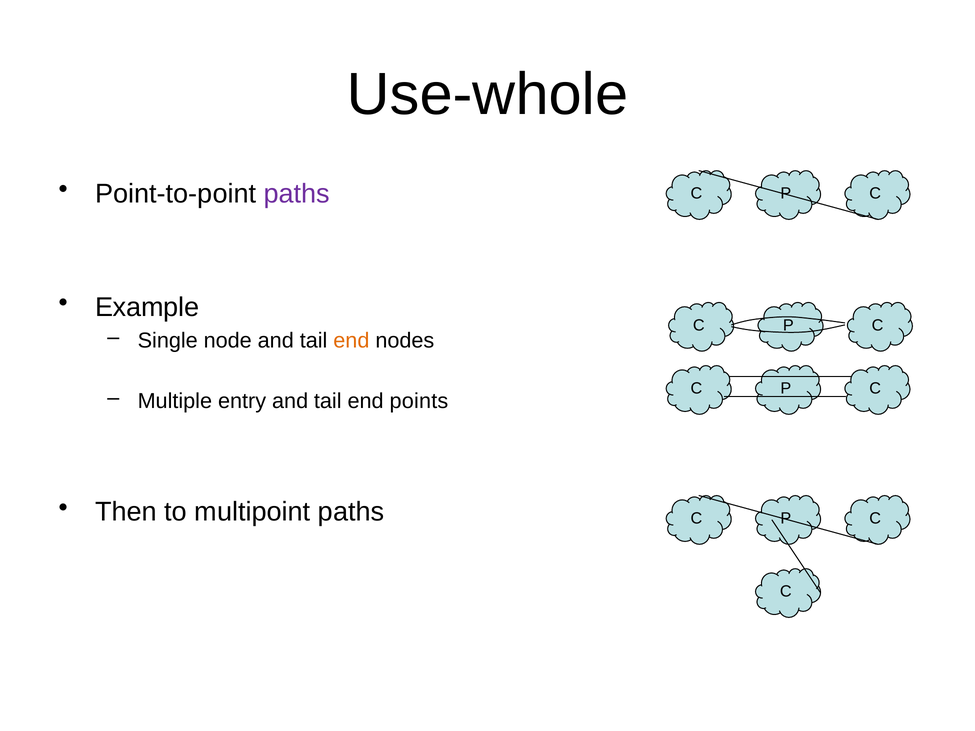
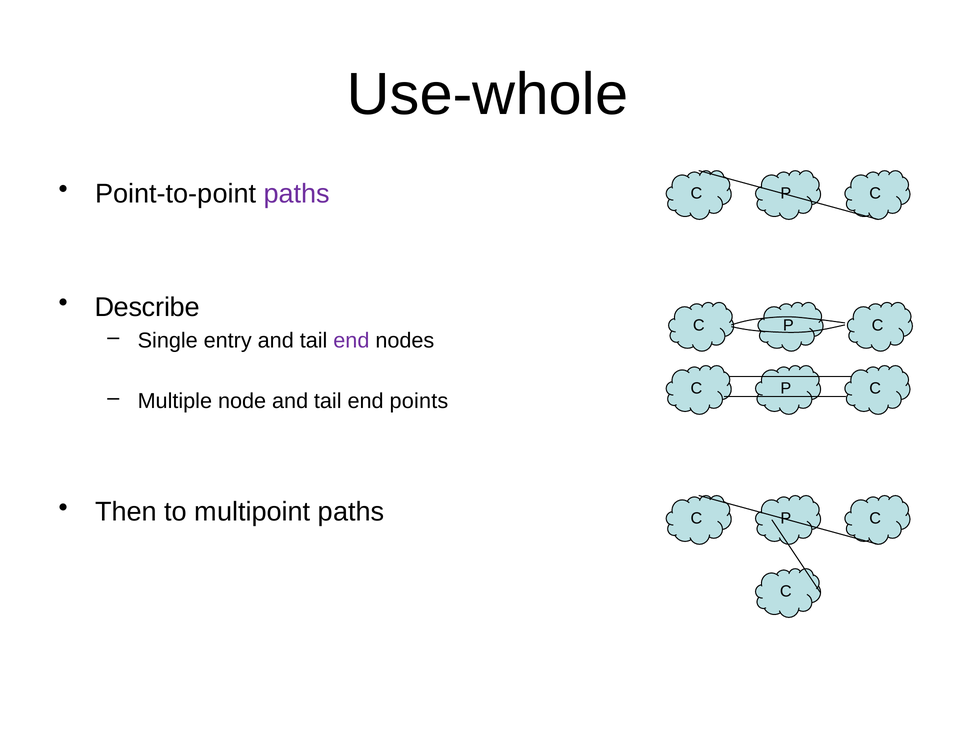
Example: Example -> Describe (147, 307)
node: node -> entry (228, 341)
end colour: orange -> purple (351, 341)
entry: entry -> node (242, 401)
